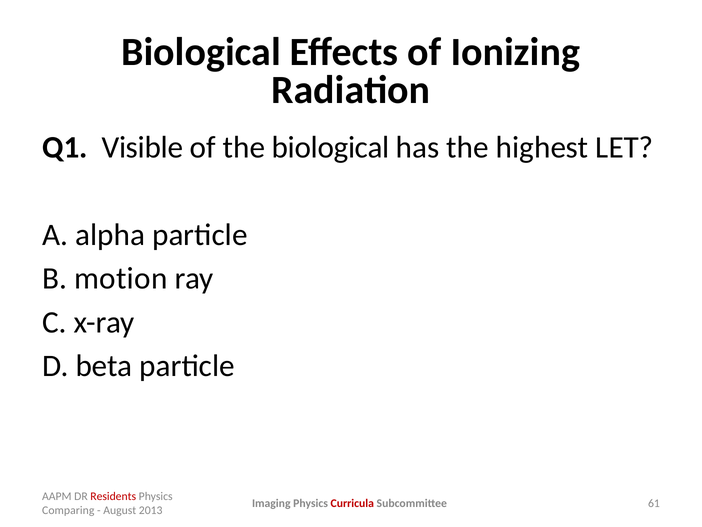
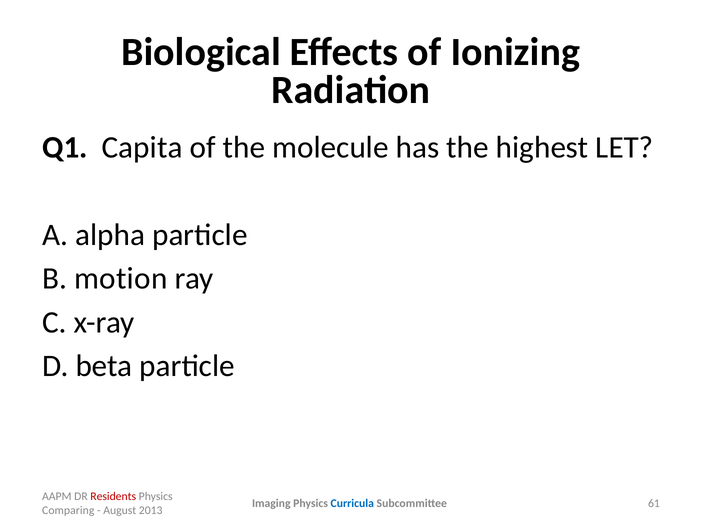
Visible: Visible -> Capita (142, 147)
the biological: biological -> molecule (330, 147)
Curricula colour: red -> blue (352, 503)
